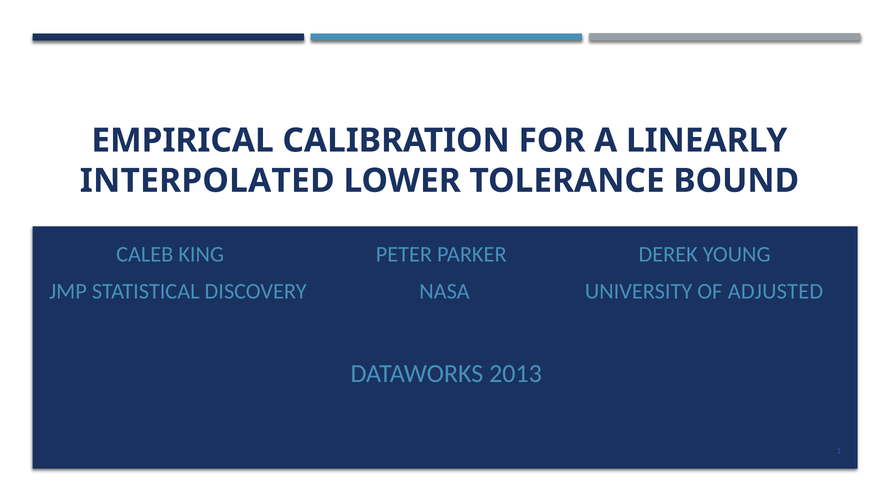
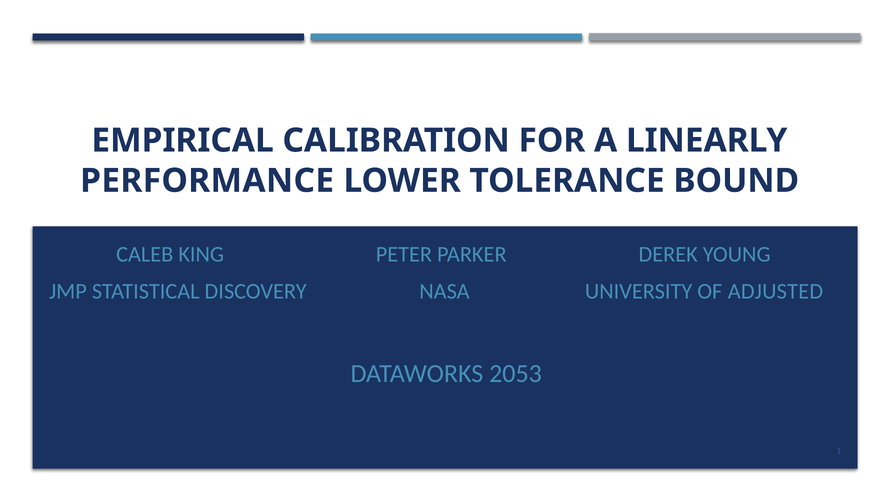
INTERPOLATED: INTERPOLATED -> PERFORMANCE (207, 181)
2013: 2013 -> 2053 (516, 373)
